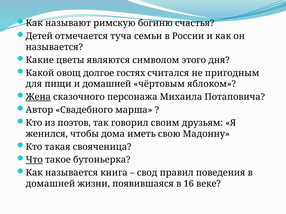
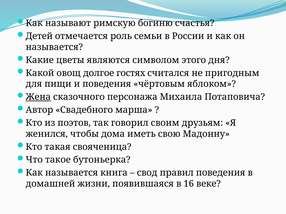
туча: туча -> роль (121, 36)
и домашней: домашней -> поведения (107, 84)
Что underline: present -> none (34, 160)
